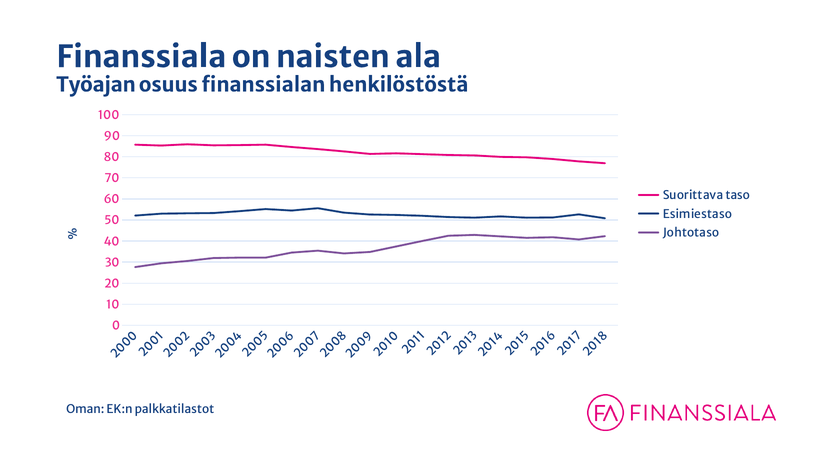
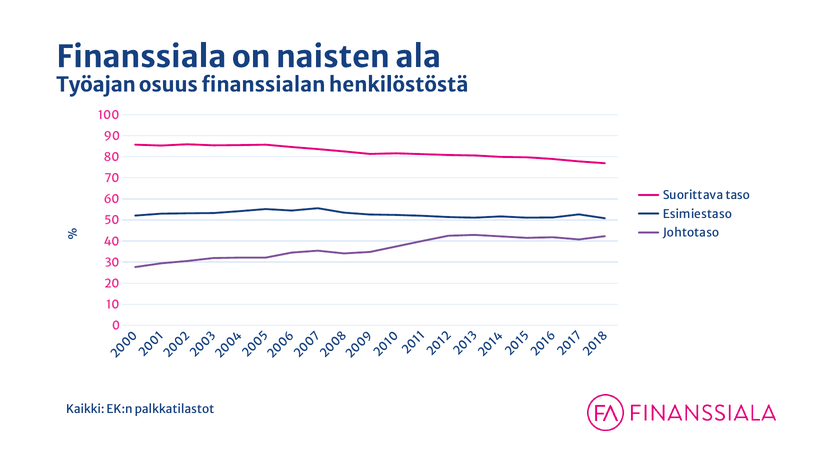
Oman: Oman -> Kaikki (85, 409)
